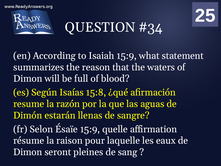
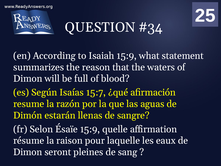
15:8: 15:8 -> 15:7 (96, 92)
